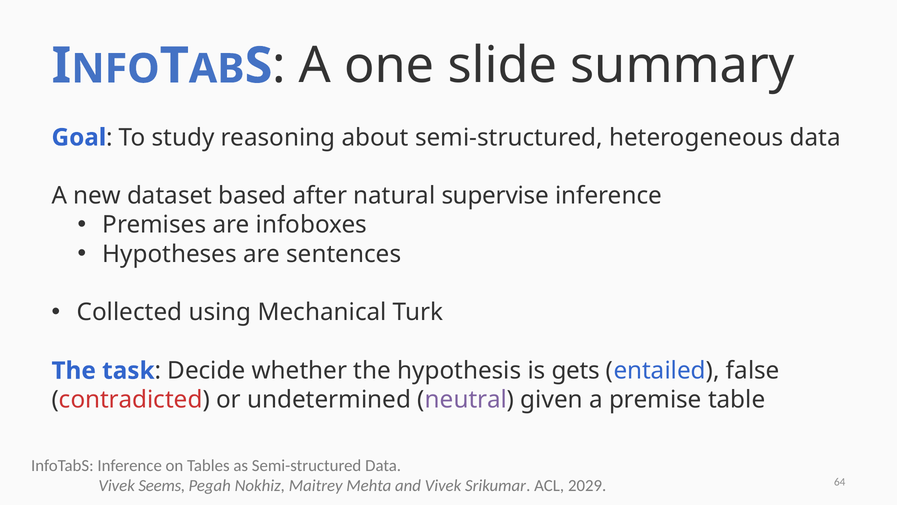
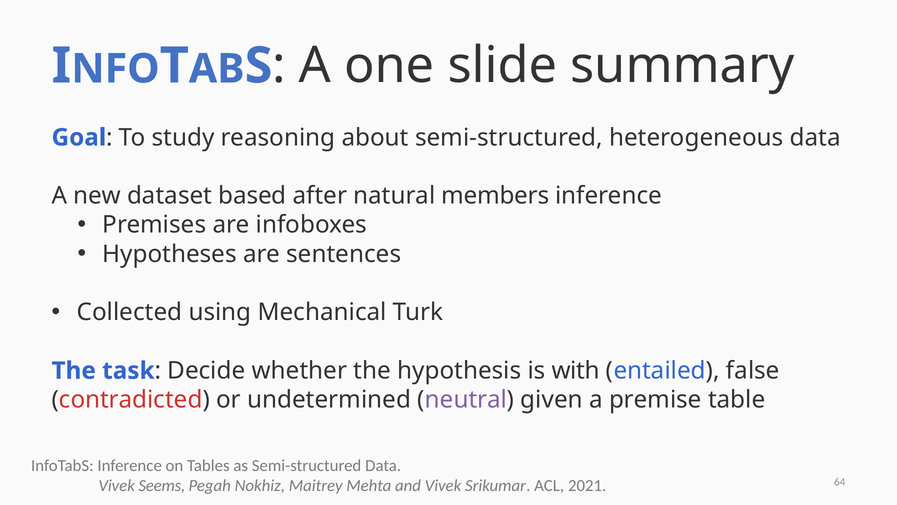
supervise: supervise -> members (495, 196)
gets: gets -> with (576, 370)
2029: 2029 -> 2021 (587, 485)
